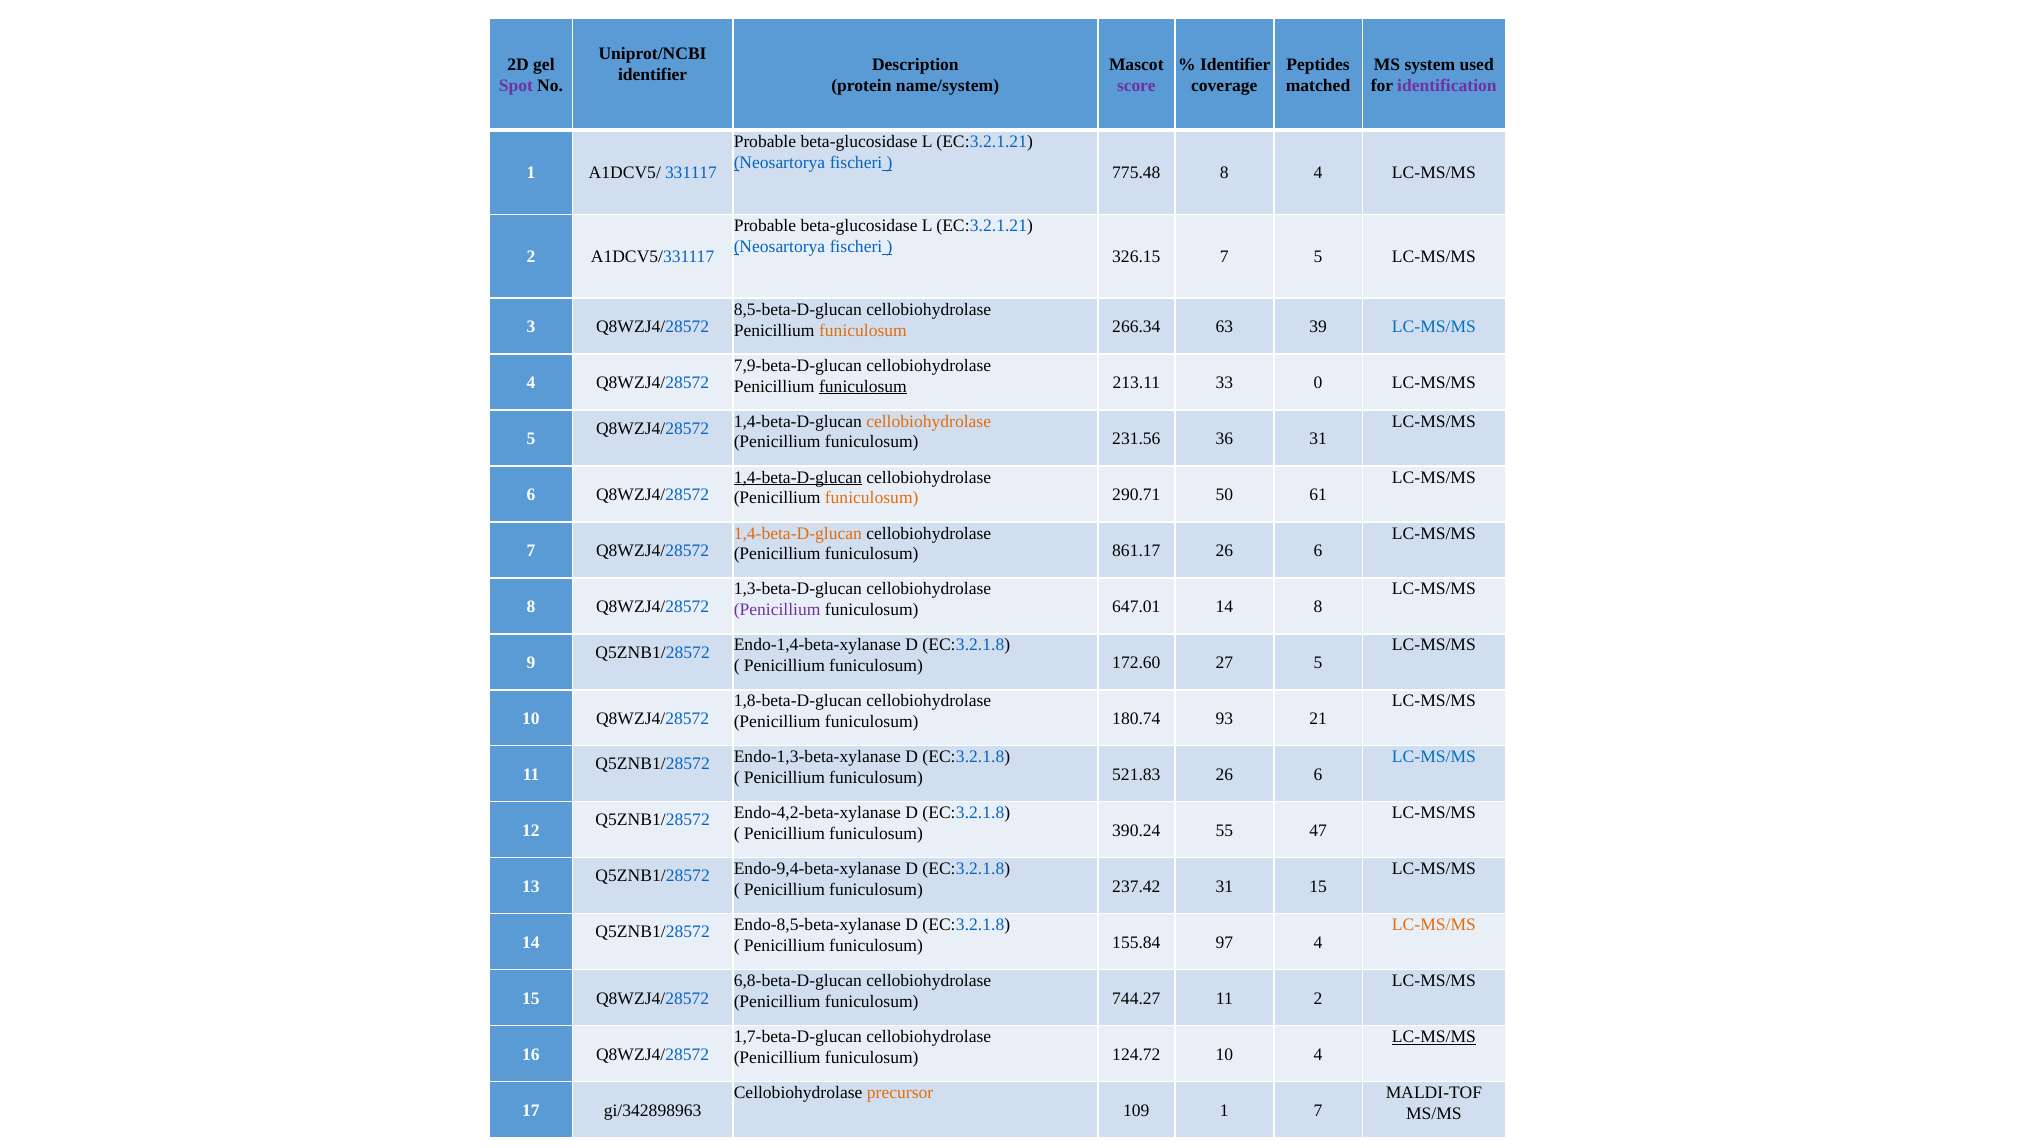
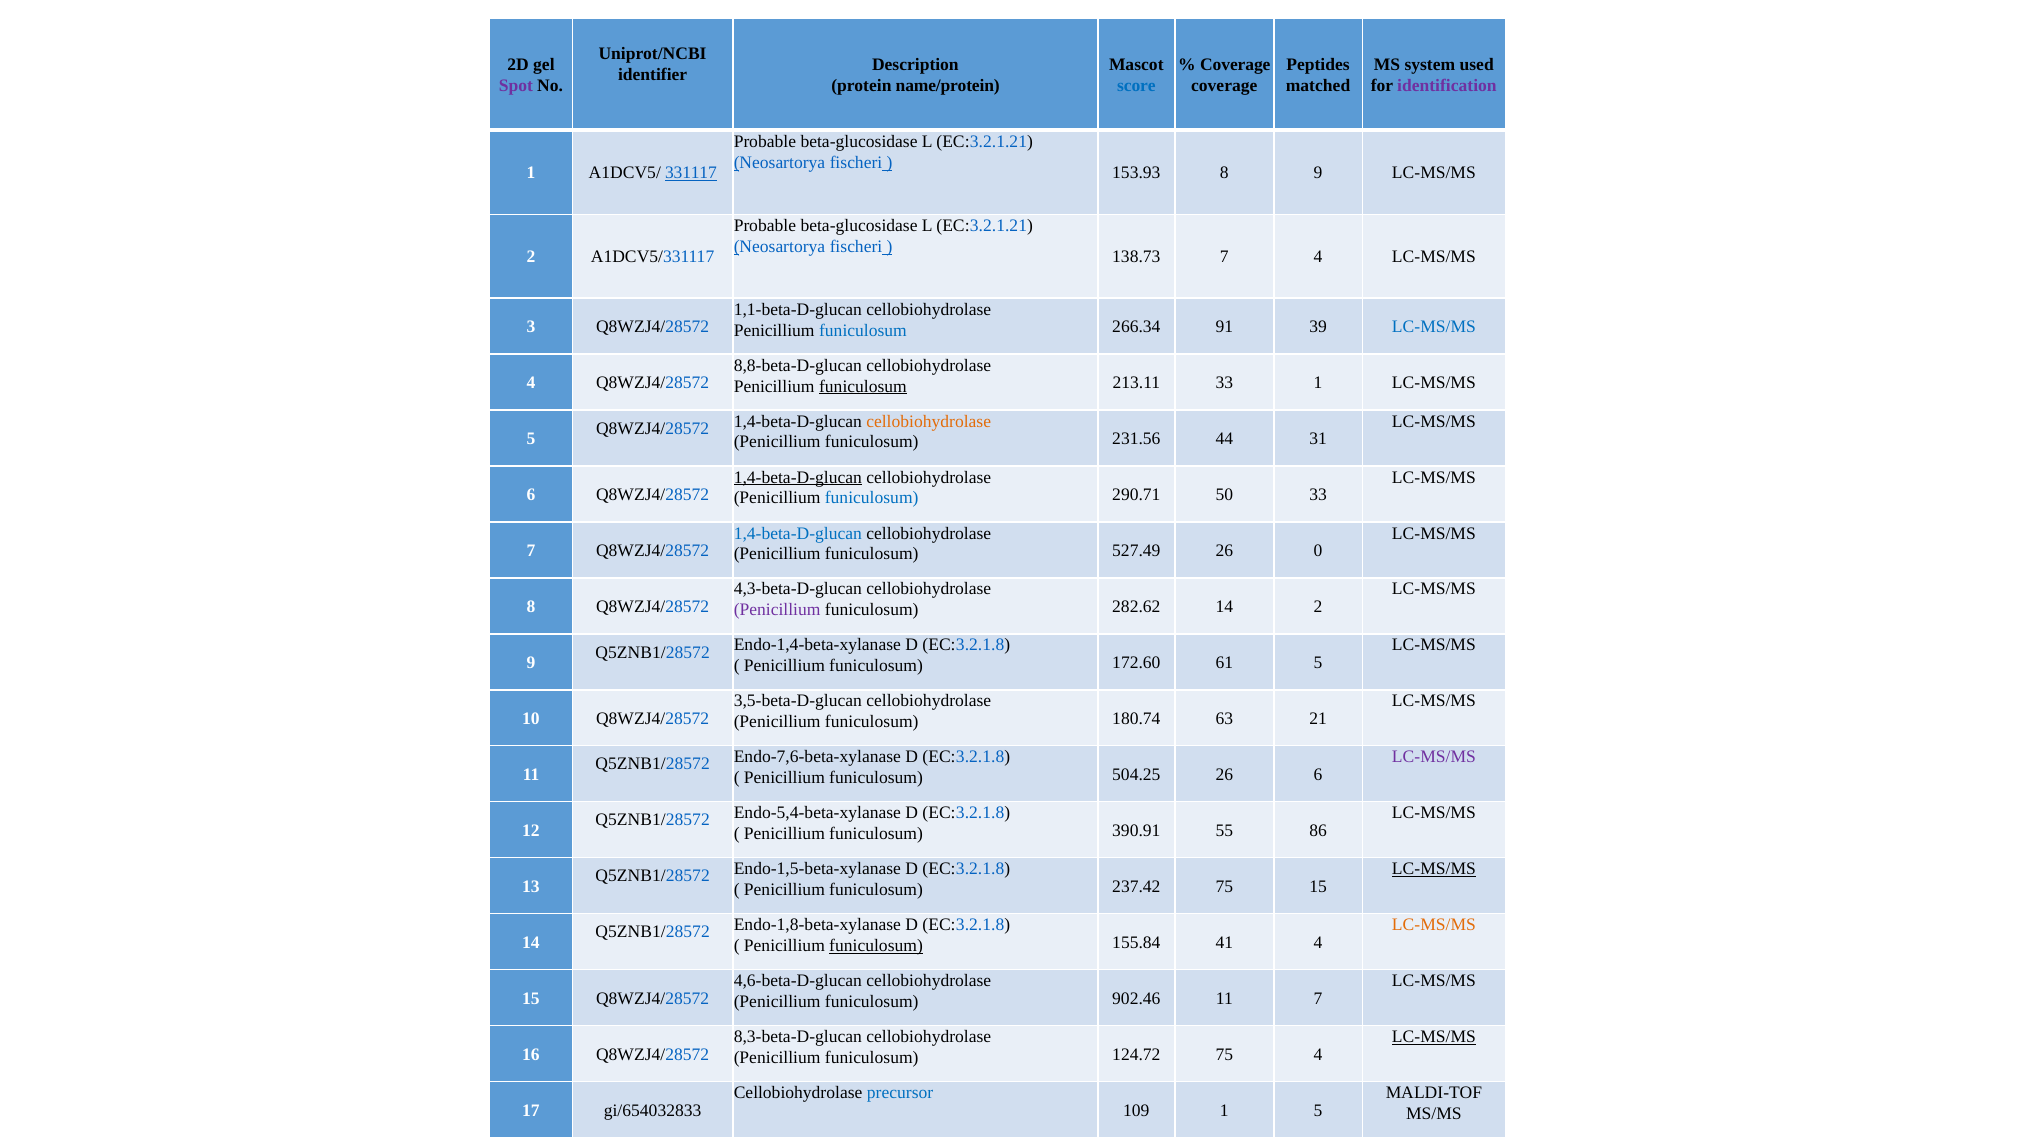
Identifier: Identifier -> Coverage (1235, 65)
name/system: name/system -> name/protein (948, 85)
score colour: purple -> blue (1136, 85)
331117 underline: none -> present (691, 173)
775.48: 775.48 -> 153.93 (1136, 173)
8 4: 4 -> 9 (1318, 173)
326.15: 326.15 -> 138.73 (1136, 257)
7 5: 5 -> 4 (1318, 257)
8,5-beta-D-glucan: 8,5-beta-D-glucan -> 1,1-beta-D-glucan (798, 309)
funiculosum colour: orange -> blue (863, 330)
63: 63 -> 91 (1224, 327)
7,9-beta-D-glucan: 7,9-beta-D-glucan -> 8,8-beta-D-glucan (798, 365)
33 0: 0 -> 1 (1318, 383)
36: 36 -> 44 (1224, 439)
funiculosum colour: orange -> blue (872, 498)
50 61: 61 -> 33 (1318, 495)
1,4-beta-D-glucan colour: orange -> blue (798, 533)
861.17: 861.17 -> 527.49 (1136, 551)
6: 6 -> 0 (1318, 551)
1,3-beta-D-glucan: 1,3-beta-D-glucan -> 4,3-beta-D-glucan (798, 589)
647.01: 647.01 -> 282.62 (1136, 606)
14 8: 8 -> 2 (1318, 606)
27: 27 -> 61 (1224, 662)
1,8-beta-D-glucan: 1,8-beta-D-glucan -> 3,5-beta-D-glucan (798, 701)
93: 93 -> 63 (1224, 718)
LC-MS/MS colour: blue -> purple (1434, 757)
Endo-1,3-beta-xylanase: Endo-1,3-beta-xylanase -> Endo-7,6-beta-xylanase (817, 757)
521.83: 521.83 -> 504.25 (1136, 774)
Endo-4,2-beta-xylanase: Endo-4,2-beta-xylanase -> Endo-5,4-beta-xylanase (817, 813)
390.24: 390.24 -> 390.91 (1136, 830)
47: 47 -> 86 (1318, 830)
LC-MS/MS underline: none -> present (1434, 869)
Endo-9,4-beta-xylanase: Endo-9,4-beta-xylanase -> Endo-1,5-beta-xylanase (817, 869)
237.42 31: 31 -> 75 (1224, 886)
Endo-8,5-beta-xylanase: Endo-8,5-beta-xylanase -> Endo-1,8-beta-xylanase (817, 924)
funiculosum underline: none -> present (876, 945)
97: 97 -> 41 (1224, 942)
6,8-beta-D-glucan: 6,8-beta-D-glucan -> 4,6-beta-D-glucan (798, 980)
744.27: 744.27 -> 902.46 (1136, 998)
11 2: 2 -> 7 (1318, 998)
1,7-beta-D-glucan: 1,7-beta-D-glucan -> 8,3-beta-D-glucan (798, 1036)
124.72 10: 10 -> 75 (1224, 1054)
precursor colour: orange -> blue (900, 1092)
gi/342898963: gi/342898963 -> gi/654032833 (653, 1110)
1 7: 7 -> 5 (1318, 1110)
